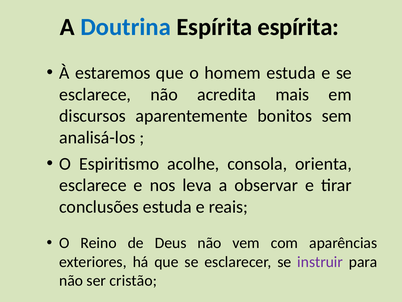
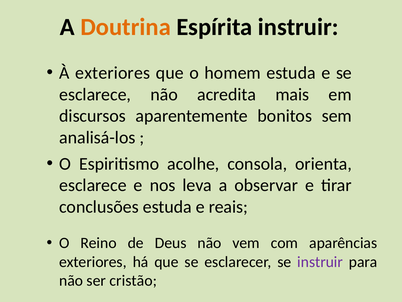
Doutrina colour: blue -> orange (126, 27)
Espírita espírita: espírita -> instruir (298, 27)
À estaremos: estaremos -> exteriores (113, 73)
